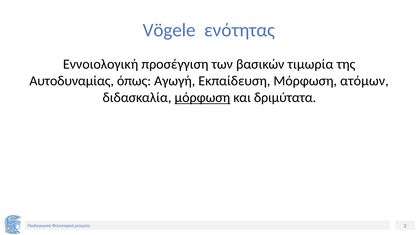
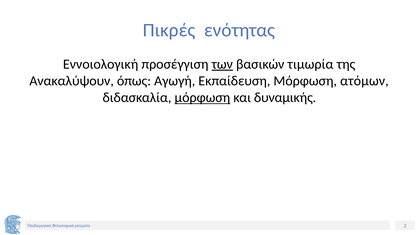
Vögele: Vögele -> Πικρές (169, 30)
των underline: none -> present (222, 64)
Αυτοδυναμίας: Αυτοδυναμίας -> Ανακαλύψουν (72, 81)
δριμύτατα: δριμύτατα -> δυναμικής (285, 98)
